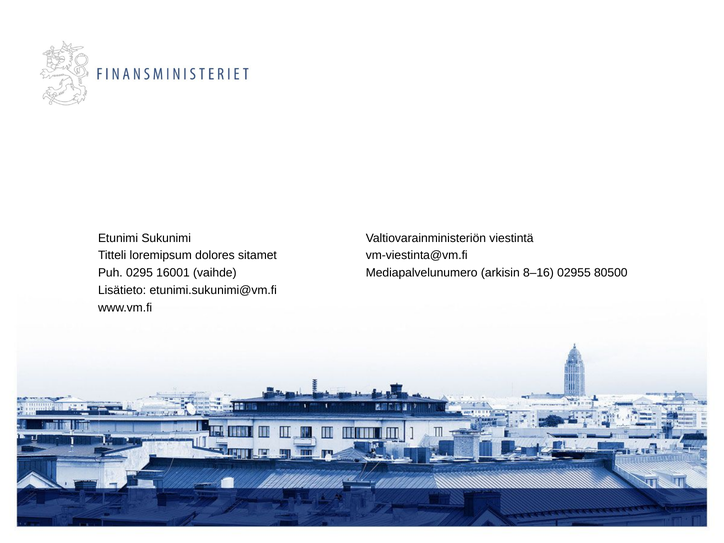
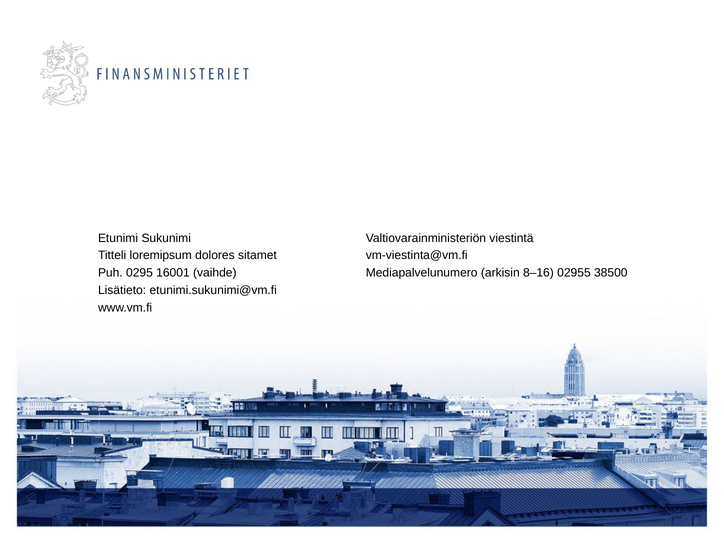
80500: 80500 -> 38500 (611, 273)
